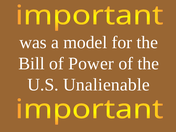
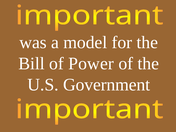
Unalienable: Unalienable -> Government (107, 85)
